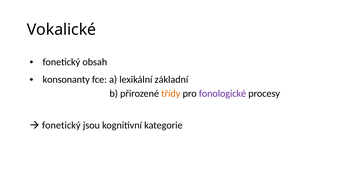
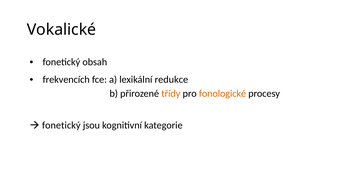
konsonanty: konsonanty -> frekvencích (66, 79)
základní: základní -> redukce (171, 79)
fonologické colour: purple -> orange (222, 94)
